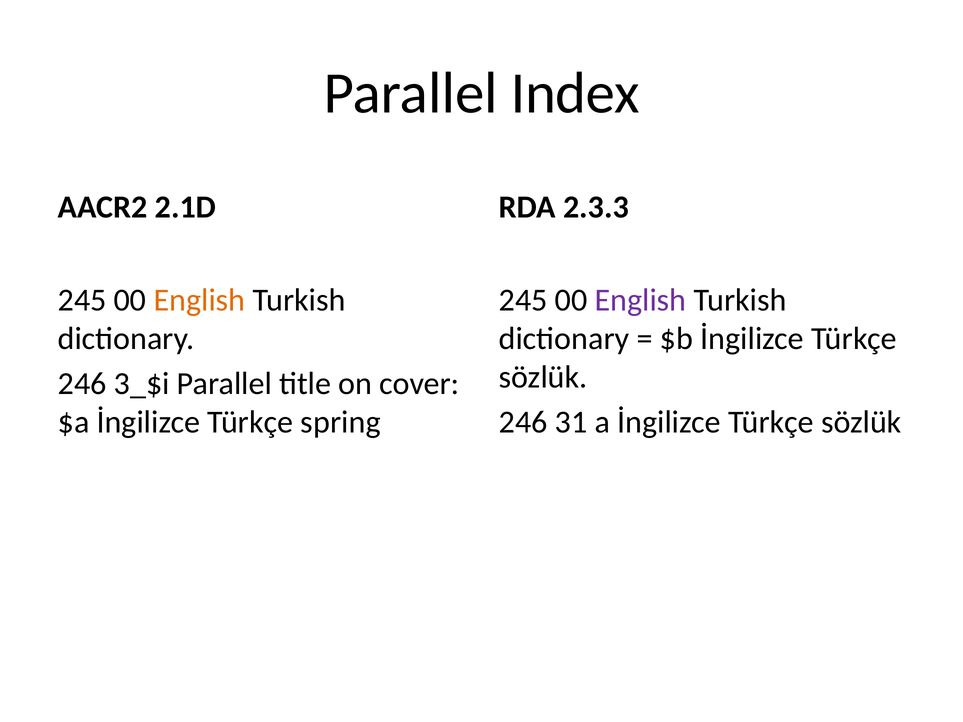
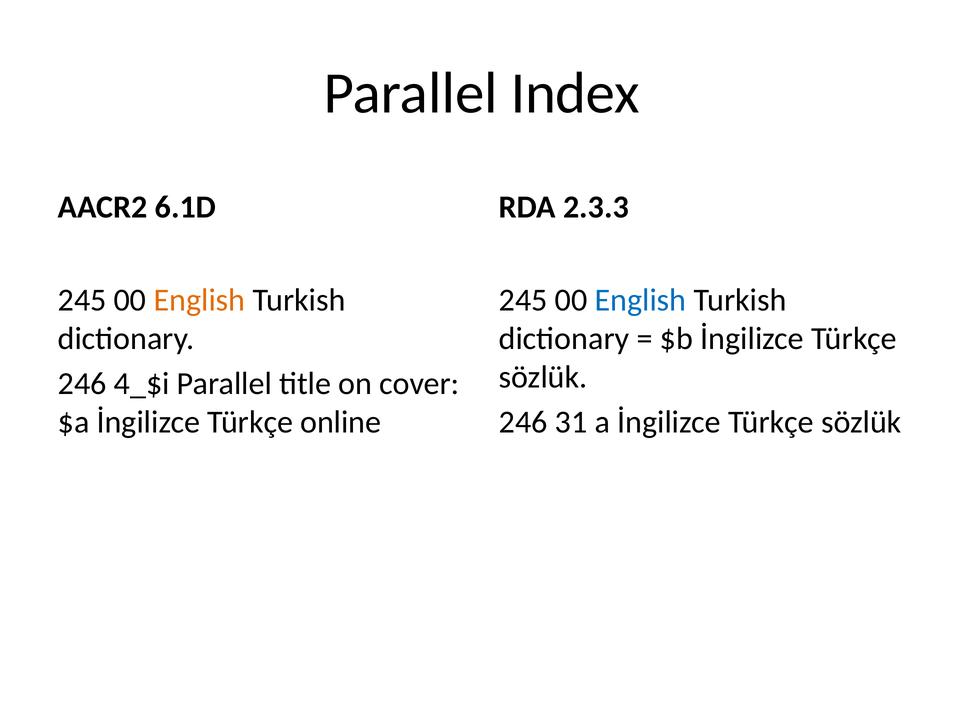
2.1D: 2.1D -> 6.1D (186, 207)
English colour: purple -> blue (640, 300)
3_$i: 3_$i -> 4_$i (142, 384)
spring: spring -> online (341, 422)
